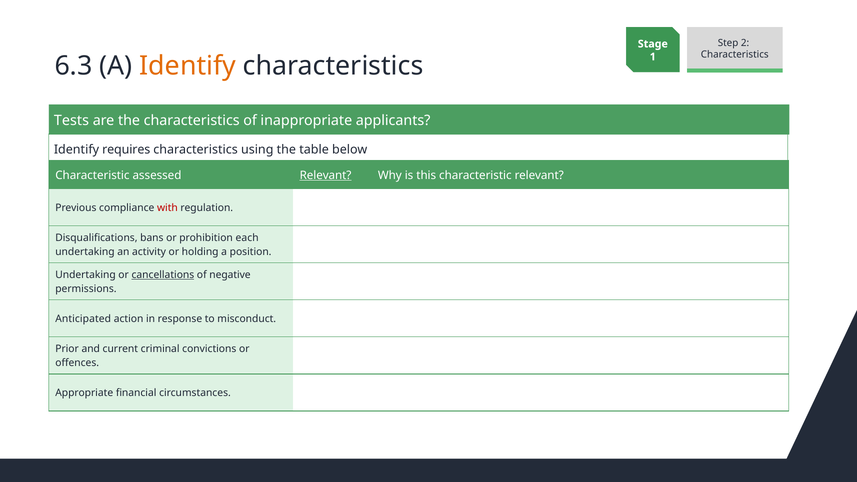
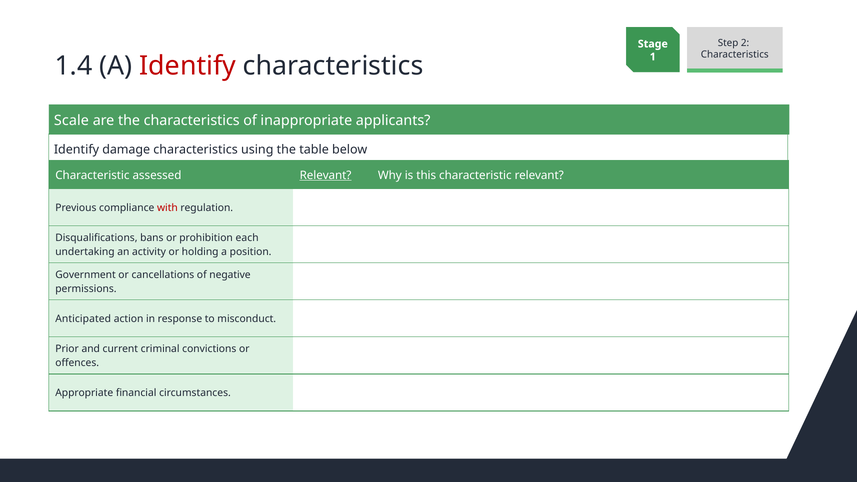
6.3: 6.3 -> 1.4 (74, 66)
Identify colour: orange -> red (188, 66)
Tests: Tests -> Scale (71, 120)
requires: requires -> damage (126, 150)
Undertaking: Undertaking -> Government (86, 275)
cancellations underline: present -> none (163, 275)
